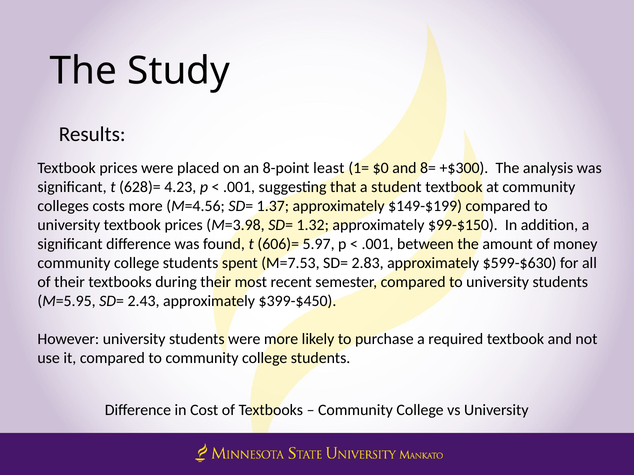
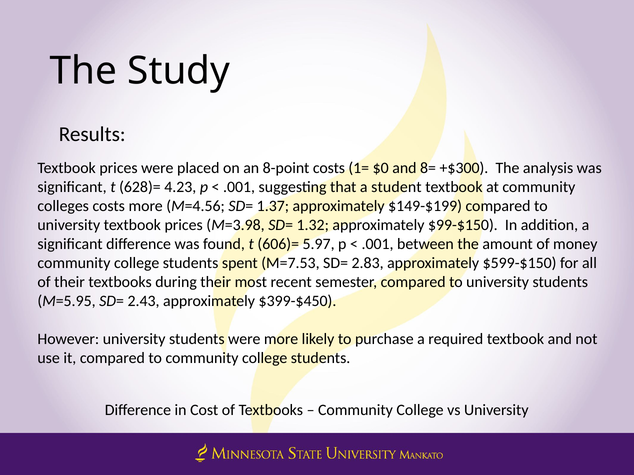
8-point least: least -> costs (329, 168)
$599-$630: $599-$630 -> $599-$150 (520, 263)
